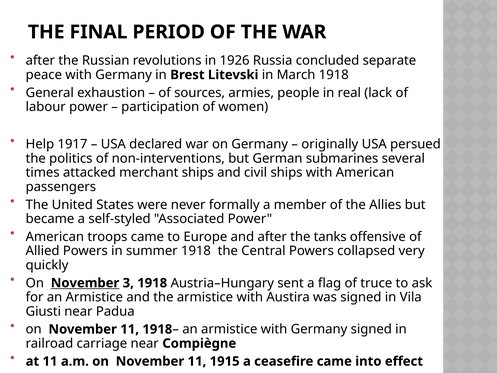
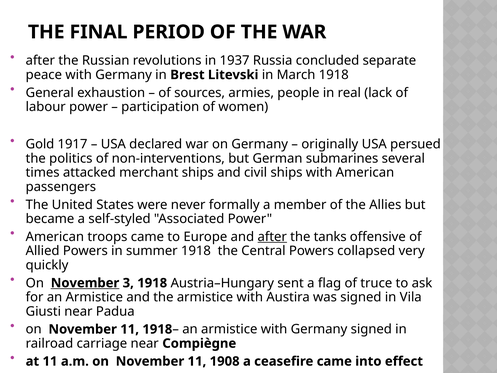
1926: 1926 -> 1937 (235, 61)
Help: Help -> Gold (40, 144)
after underline: none -> present (272, 237)
1915: 1915 -> 1908 (225, 361)
